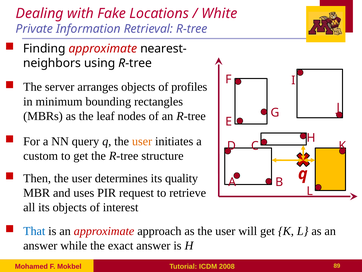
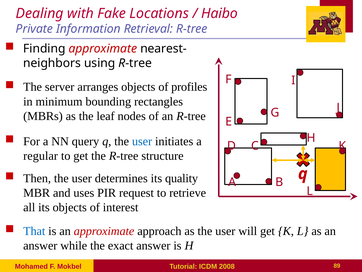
White: White -> Haibo (220, 13)
user colour: orange -> blue (142, 141)
custom: custom -> regular (41, 156)
